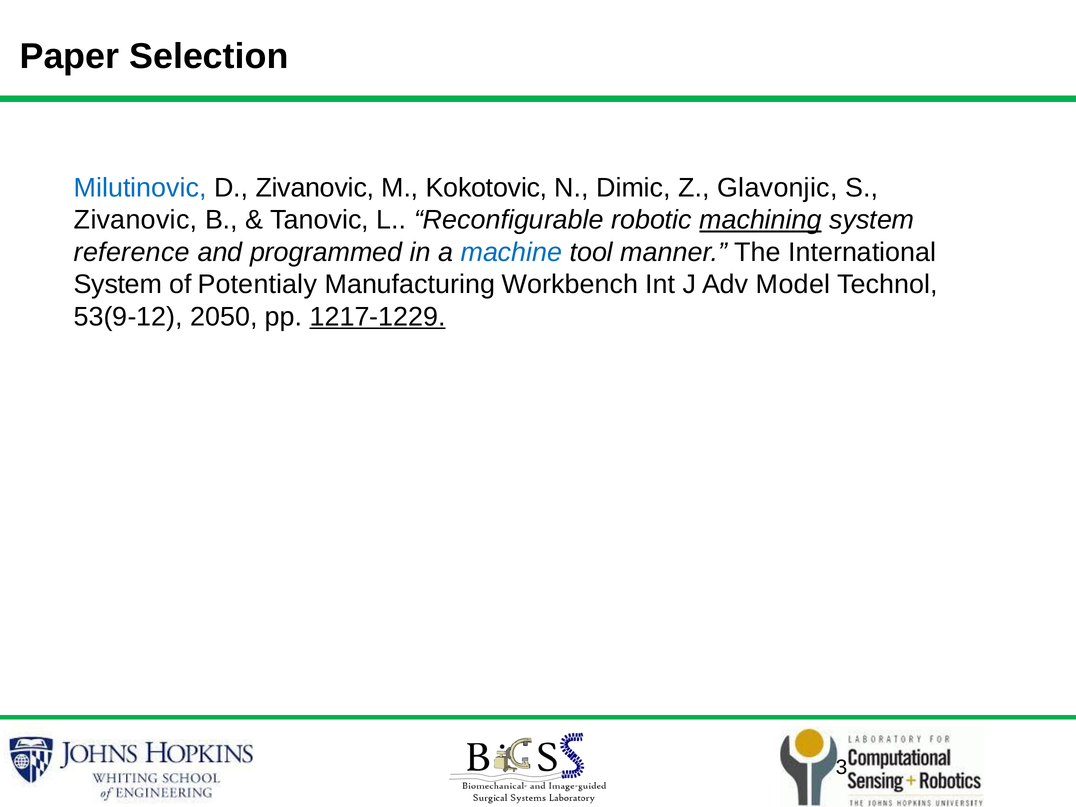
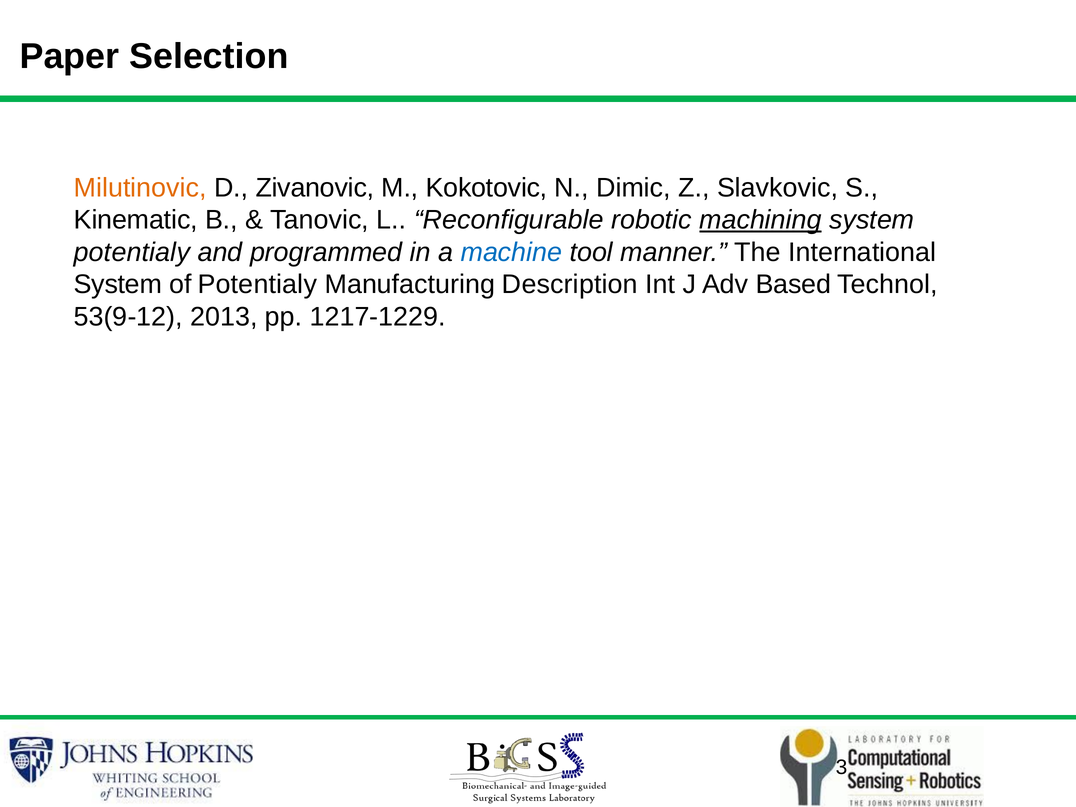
Milutinovic colour: blue -> orange (140, 188)
Glavonjic: Glavonjic -> Slavkovic (778, 188)
Zivanovic: Zivanovic -> Kinematic (136, 220)
reference: reference -> potentialy (132, 252)
Workbench: Workbench -> Description (570, 285)
Model: Model -> Based (793, 285)
2050: 2050 -> 2013 (224, 317)
1217-1229 underline: present -> none (378, 317)
